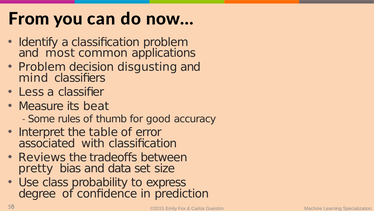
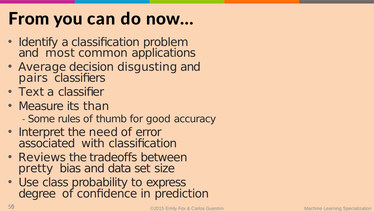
Problem: Problem -> Average (42, 67)
mind: mind -> pairs (33, 78)
Less: Less -> Text (31, 92)
beat: beat -> than (96, 106)
table: table -> need (103, 132)
